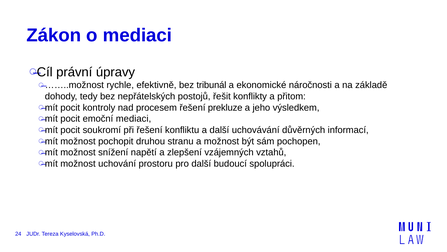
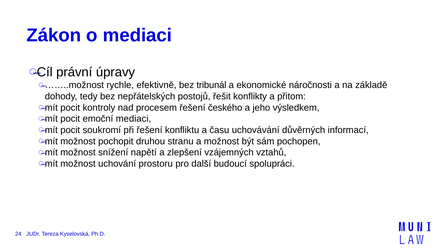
prekluze: prekluze -> českého (225, 107)
a další: další -> času (219, 130)
